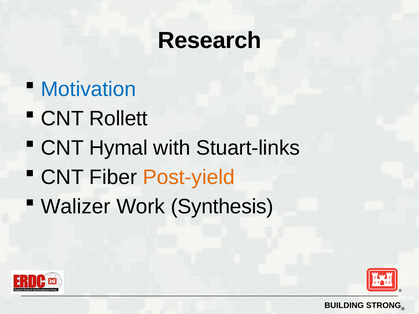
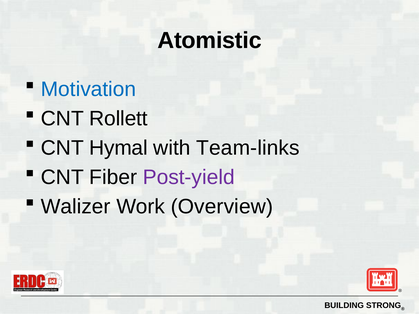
Research: Research -> Atomistic (210, 40)
Stuart-links: Stuart-links -> Team-links (248, 148)
Post-yield colour: orange -> purple (189, 177)
Synthesis: Synthesis -> Overview (222, 207)
